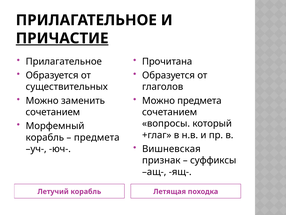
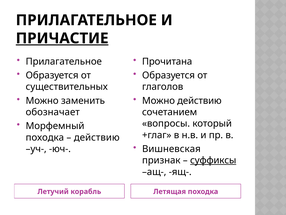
Можно предмета: предмета -> действию (199, 100)
сочетанием: сочетанием -> обозначает (53, 112)
корабль: корабль -> походка (45, 137)
предмета: предмета -> действию (97, 137)
суффиксы underline: none -> present (213, 160)
